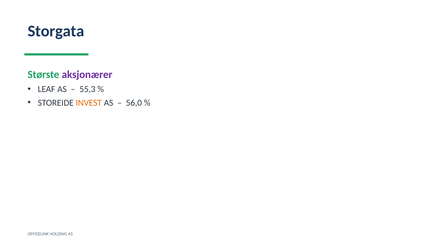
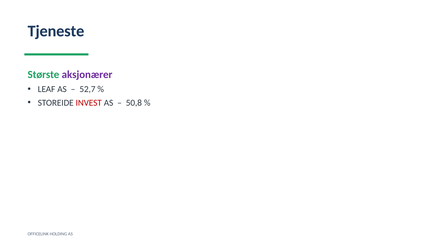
Storgata: Storgata -> Tjeneste (56, 31)
55,3: 55,3 -> 52,7 (87, 89)
INVEST colour: orange -> red (89, 103)
56,0: 56,0 -> 50,8 (134, 103)
